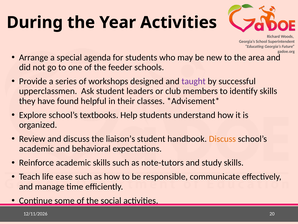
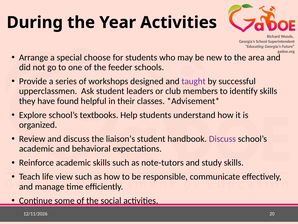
agenda: agenda -> choose (97, 57)
Discuss colour: orange -> purple (222, 139)
ease: ease -> view (64, 176)
